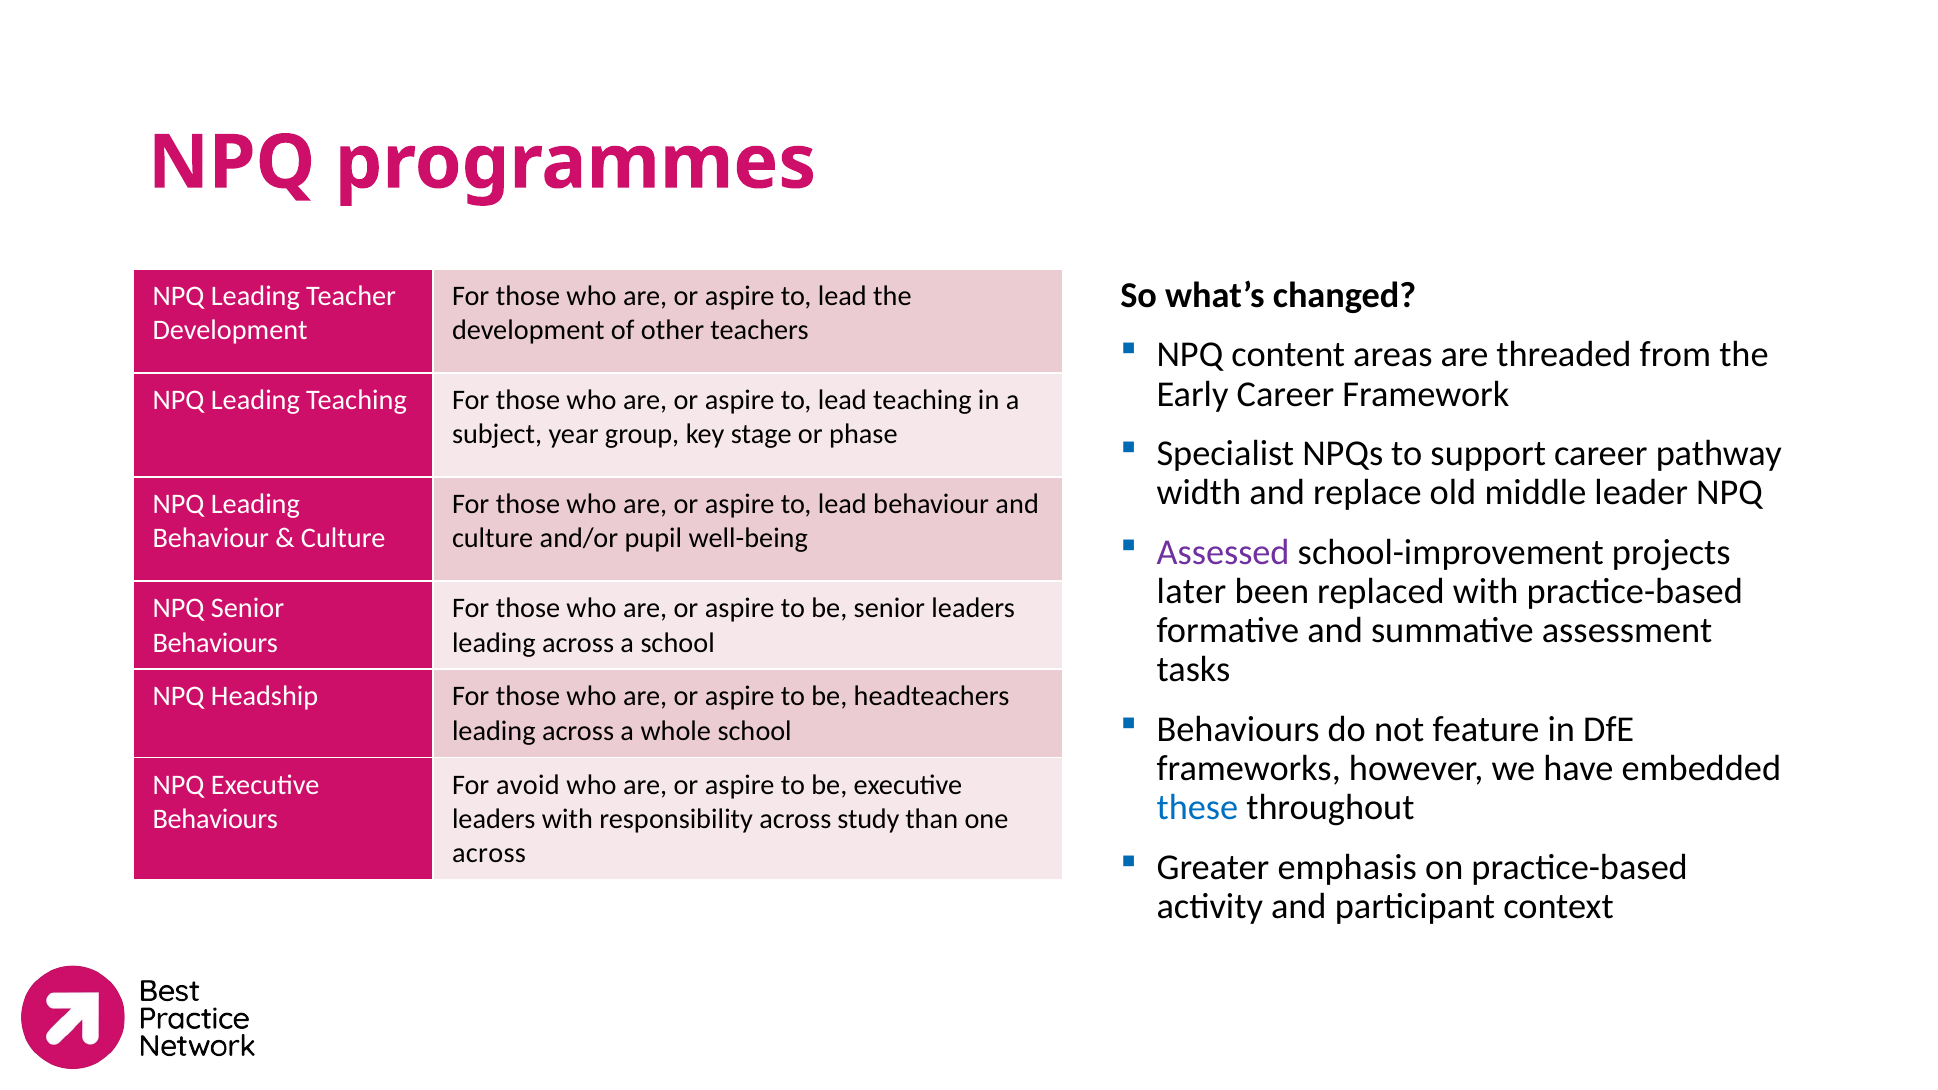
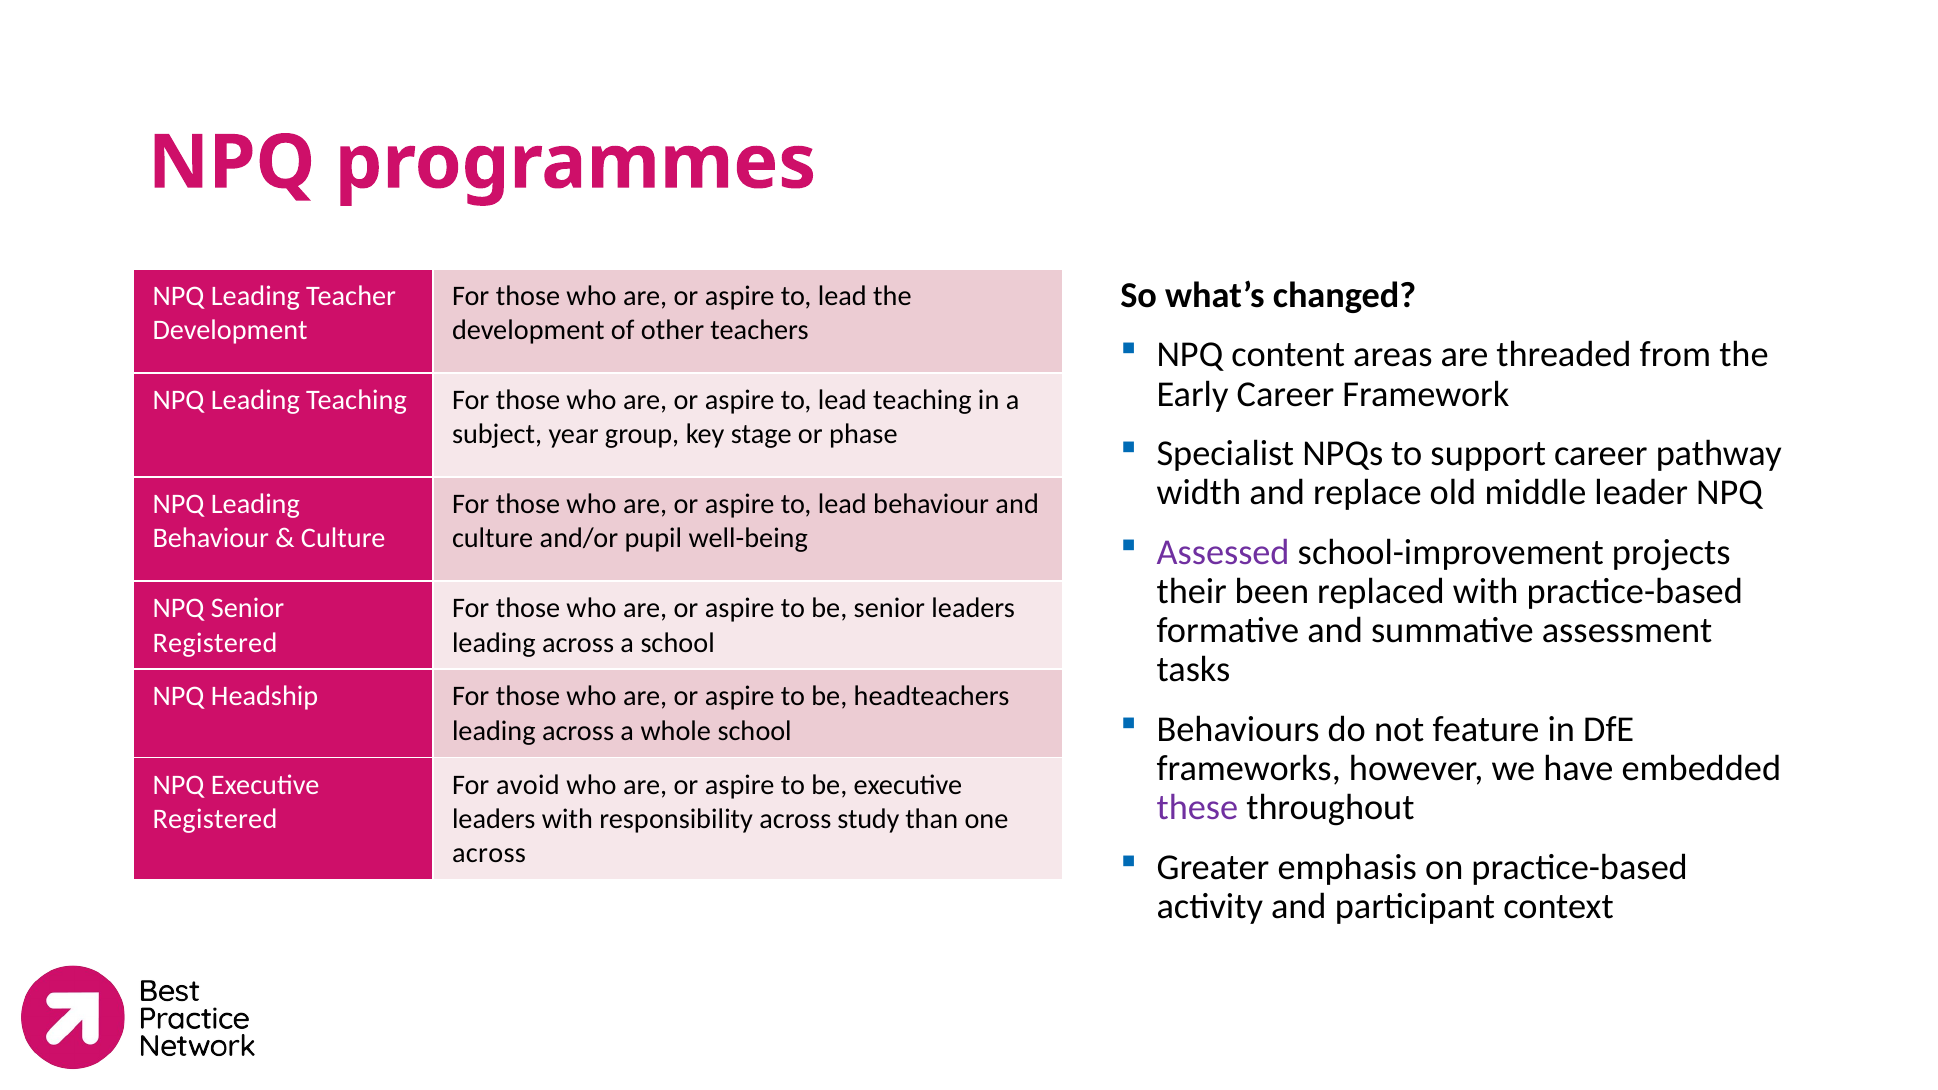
later: later -> their (1192, 592)
Behaviours: Behaviours -> Registered (215, 643)
these colour: blue -> purple (1197, 808)
Behaviours: Behaviours -> Registered (215, 819)
